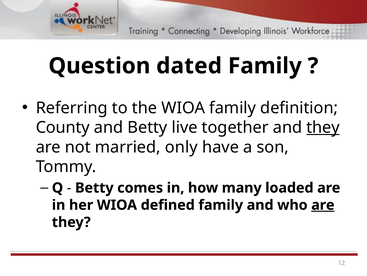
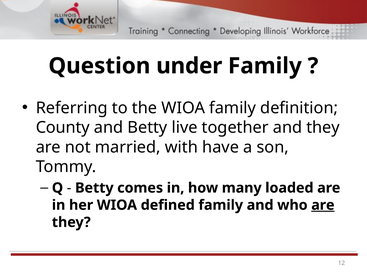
dated: dated -> under (189, 66)
they underline: present -> none (323, 127)
only: only -> with (181, 147)
